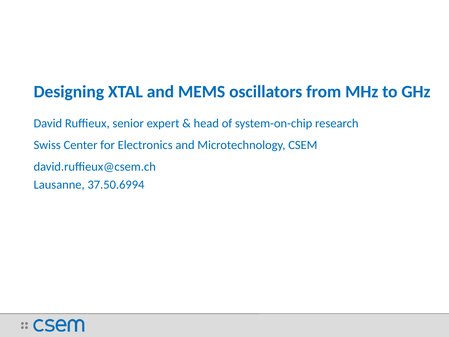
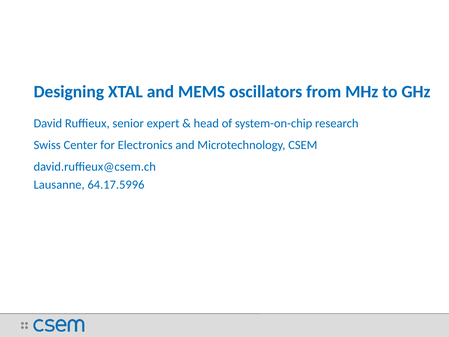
37.50.6994: 37.50.6994 -> 64.17.5996 (116, 185)
